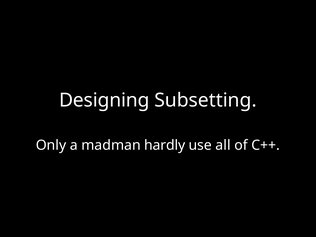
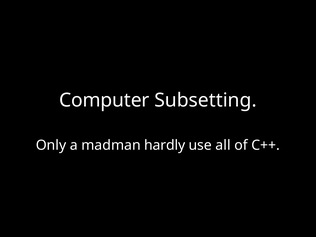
Designing: Designing -> Computer (104, 100)
